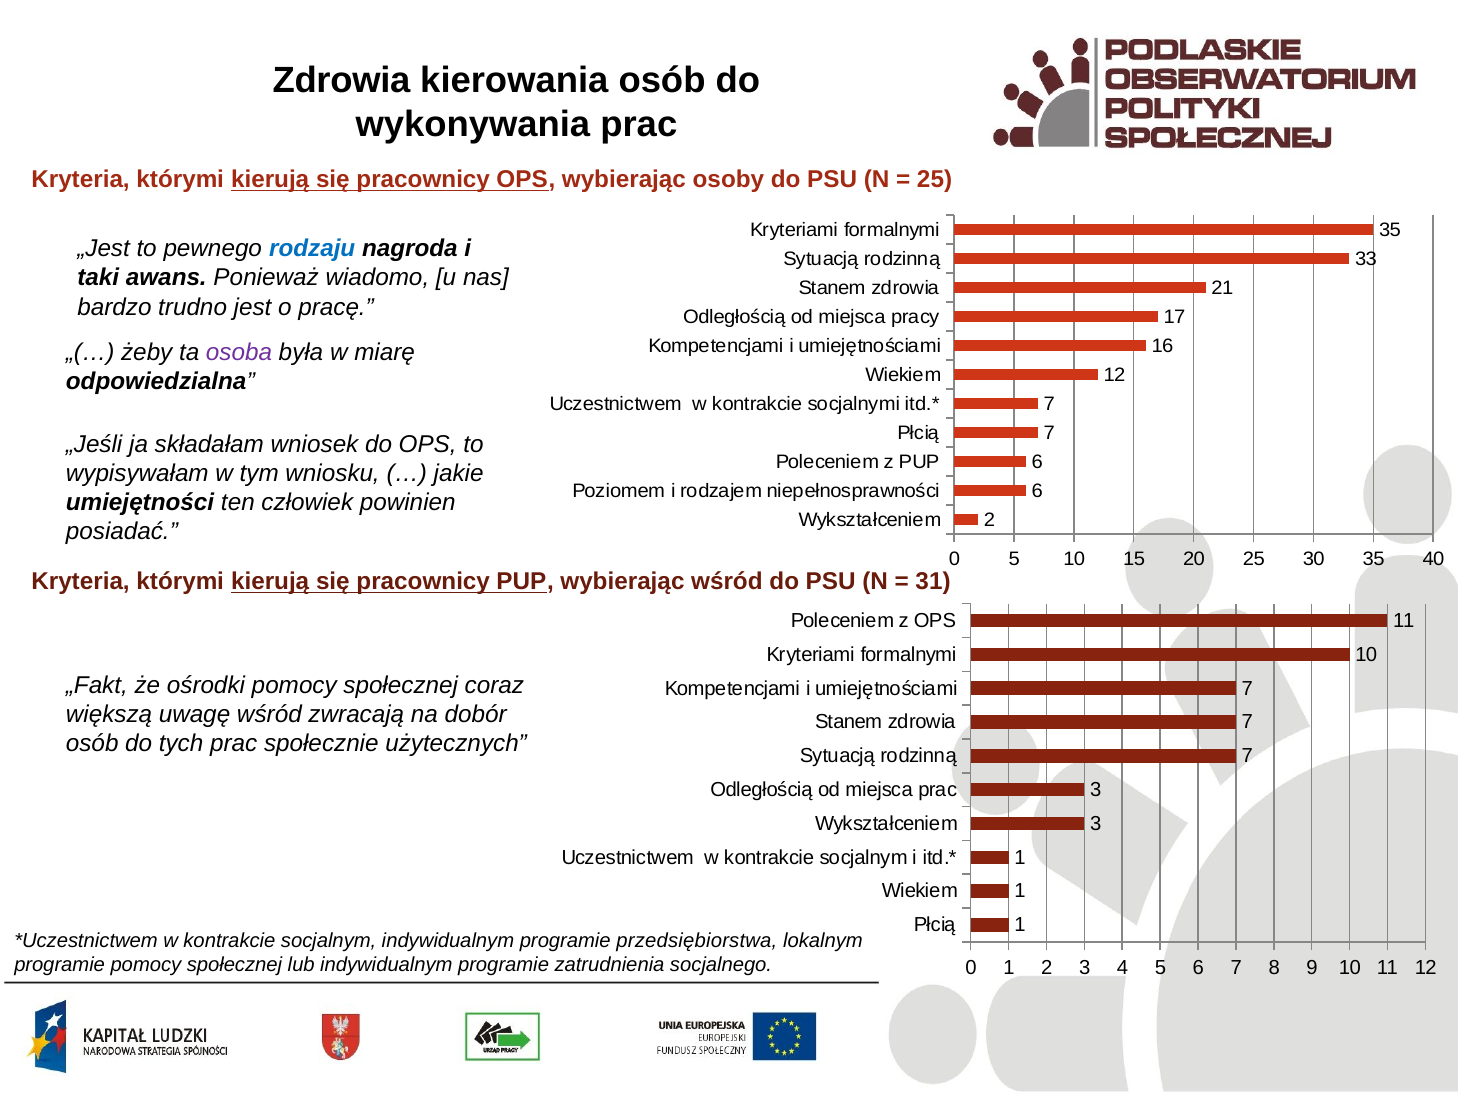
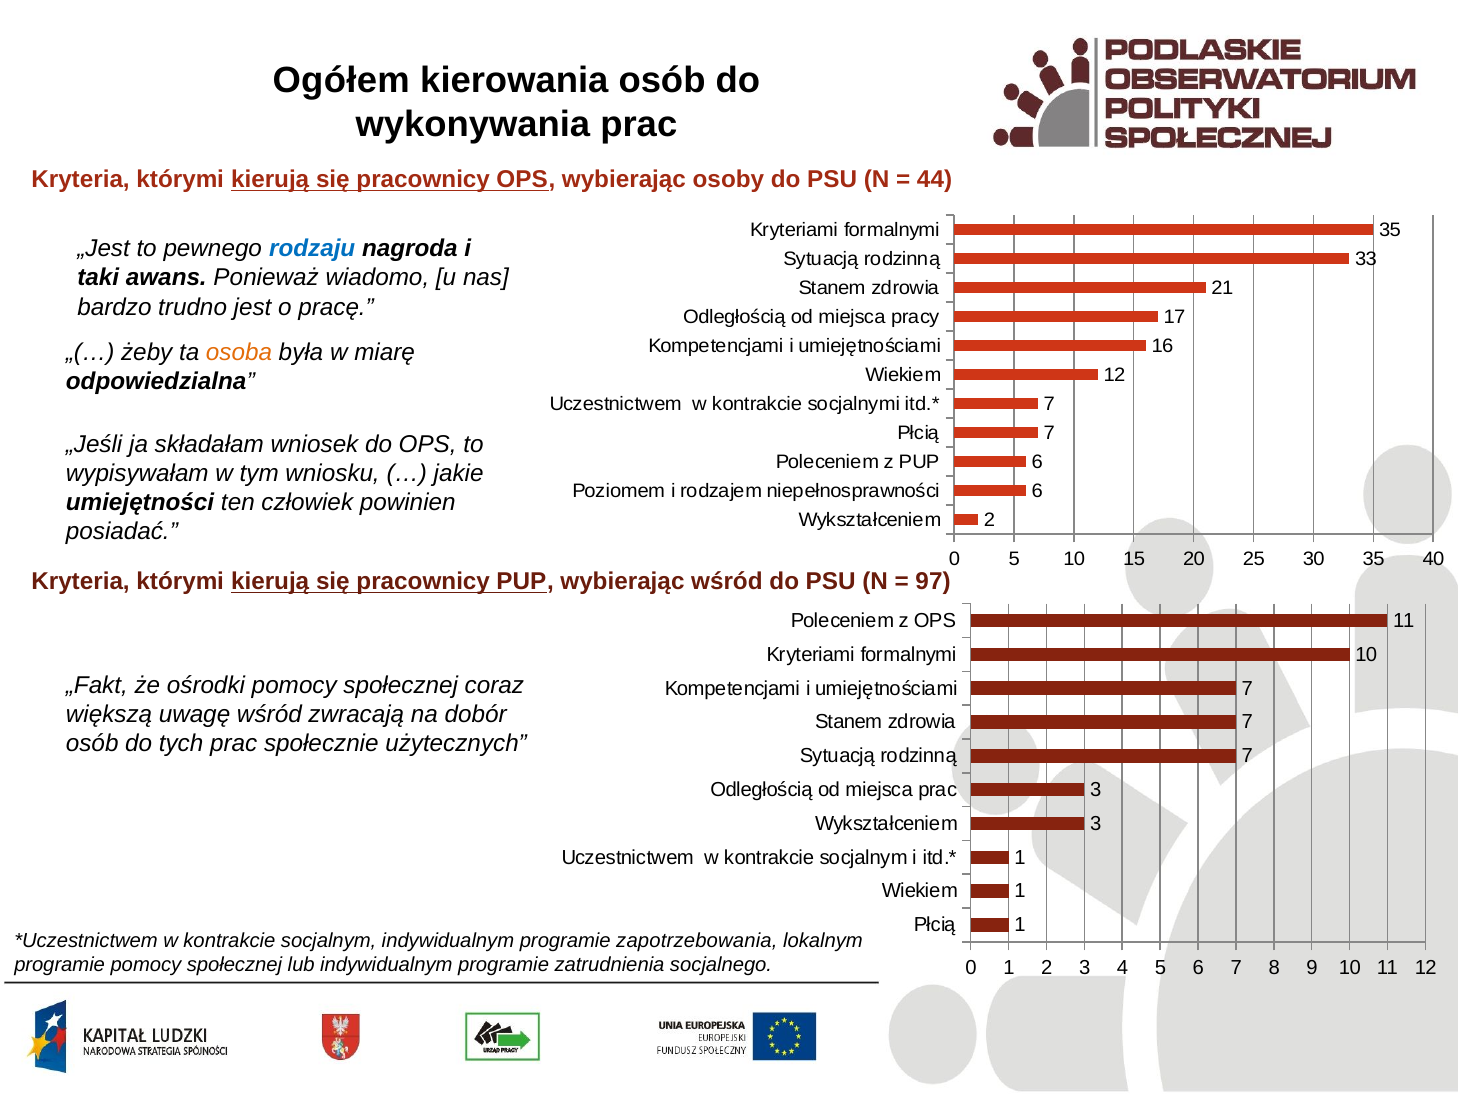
Zdrowia: Zdrowia -> Ogółem (341, 81)
25: 25 -> 44 (935, 180)
osoba colour: purple -> orange (239, 352)
31: 31 -> 97 (933, 582)
przedsiębiorstwa: przedsiębiorstwa -> zapotrzebowania (697, 940)
